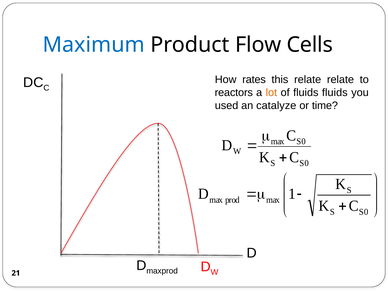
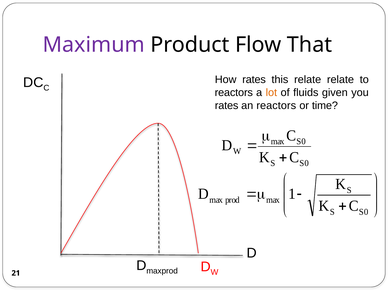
Maximum colour: blue -> purple (94, 45)
Cells: Cells -> That (310, 45)
fluids fluids: fluids -> given (335, 93)
used: used -> rates (227, 106)
an catalyze: catalyze -> reactors (276, 106)
